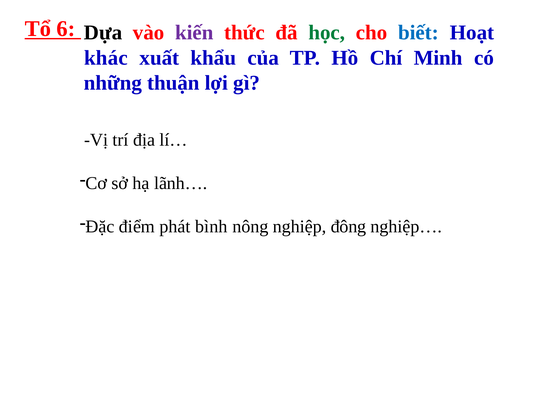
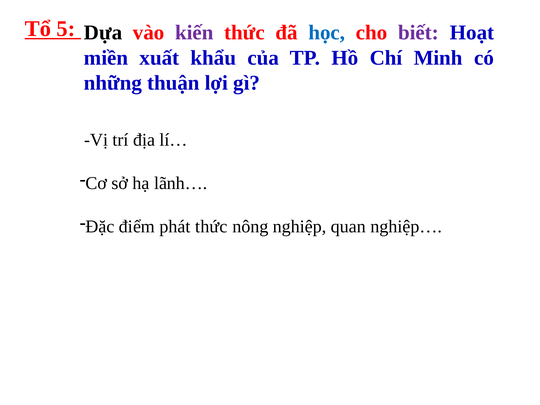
6: 6 -> 5 (66, 29)
học colour: green -> blue (327, 33)
biết colour: blue -> purple (418, 33)
khác: khác -> miền (106, 58)
phát bình: bình -> thức (211, 226)
đông: đông -> quan (348, 226)
